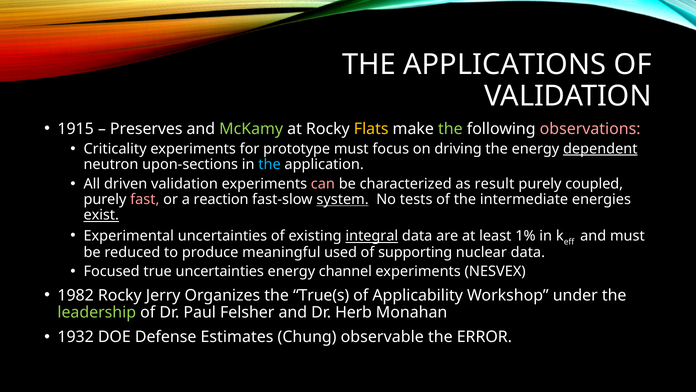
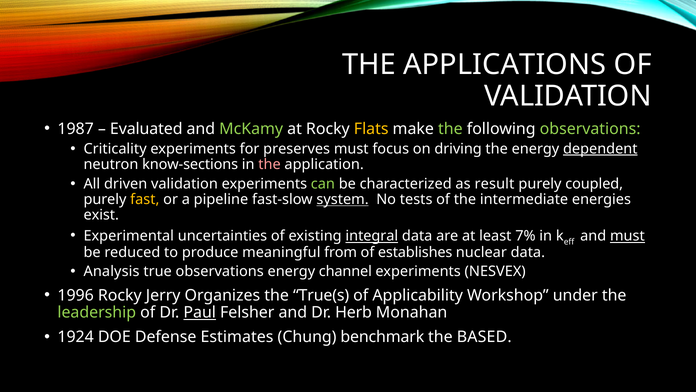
1915: 1915 -> 1987 (76, 129)
Preserves: Preserves -> Evaluated (146, 129)
observations colour: pink -> light green (590, 129)
prototype: prototype -> preserves (297, 149)
upon-sections: upon-sections -> know-sections (190, 164)
the colour: light blue -> pink (270, 164)
can colour: pink -> light green (323, 184)
fast colour: pink -> yellow (145, 199)
reaction: reaction -> pipeline (221, 199)
exist underline: present -> none (101, 215)
1%: 1% -> 7% (525, 236)
must underline: none -> present (627, 236)
used: used -> from (341, 252)
supporting: supporting -> establishes (415, 252)
Focused: Focused -> Analysis (112, 271)
true uncertainties: uncertainties -> observations (220, 271)
1982: 1982 -> 1996 (76, 295)
Paul underline: none -> present (200, 312)
1932: 1932 -> 1924 (76, 337)
observable: observable -> benchmark (382, 337)
ERROR: ERROR -> BASED (484, 337)
